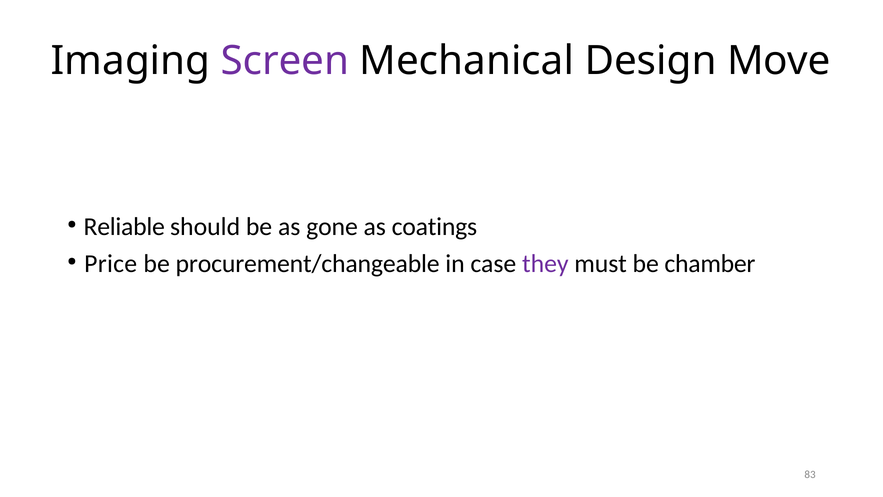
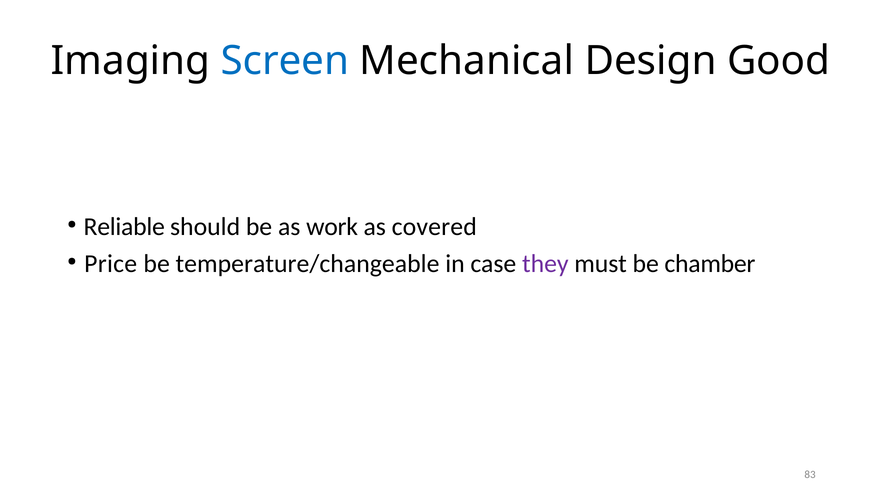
Screen colour: purple -> blue (285, 61)
Move: Move -> Good (779, 61)
gone: gone -> work (332, 226)
coatings: coatings -> covered (434, 226)
procurement/changeable: procurement/changeable -> temperature/changeable (308, 263)
